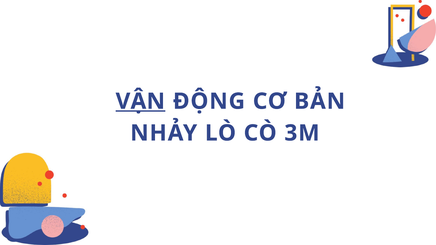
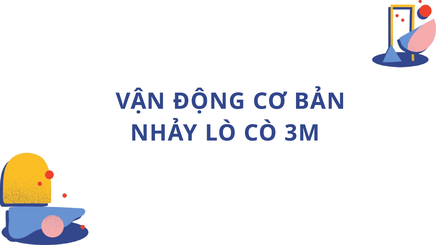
VẬN underline: present -> none (140, 101)
